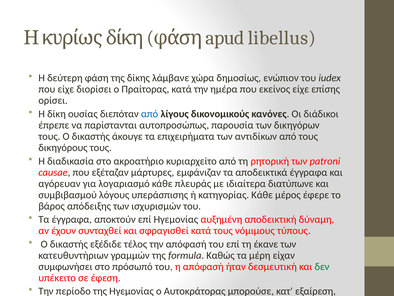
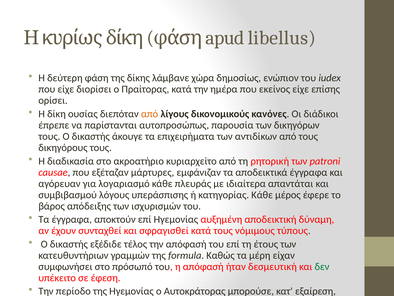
από colour: blue -> orange (150, 114)
διατύπωνε: διατύπωνε -> απαντάται (291, 183)
έκανε: έκανε -> έτους (266, 244)
